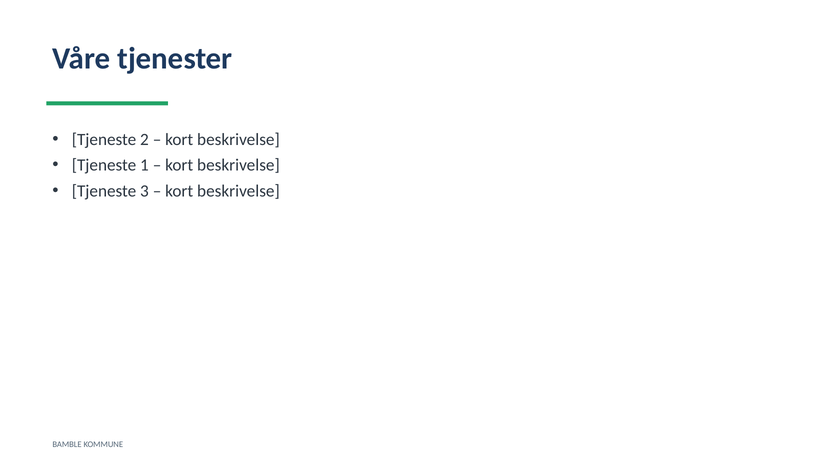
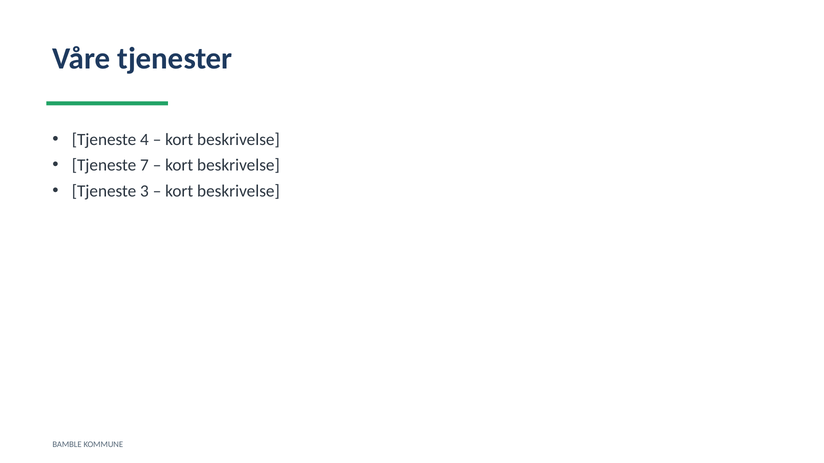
2: 2 -> 4 (144, 140)
1: 1 -> 7 (144, 165)
